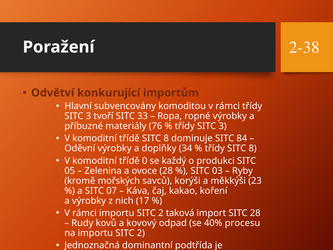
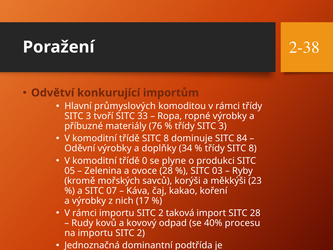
subvencovány: subvencovány -> průmyslových (125, 106)
každý: každý -> plyne (174, 161)
